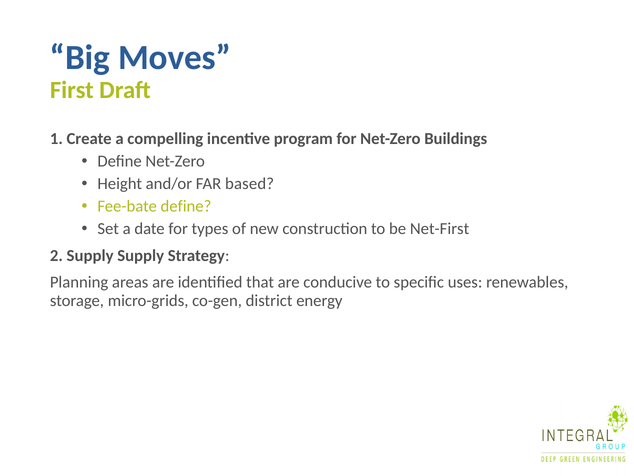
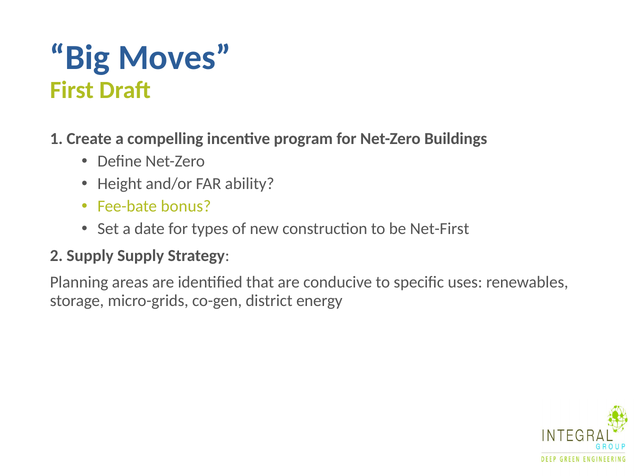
based: based -> ability (250, 184)
Fee-bate define: define -> bonus (186, 206)
